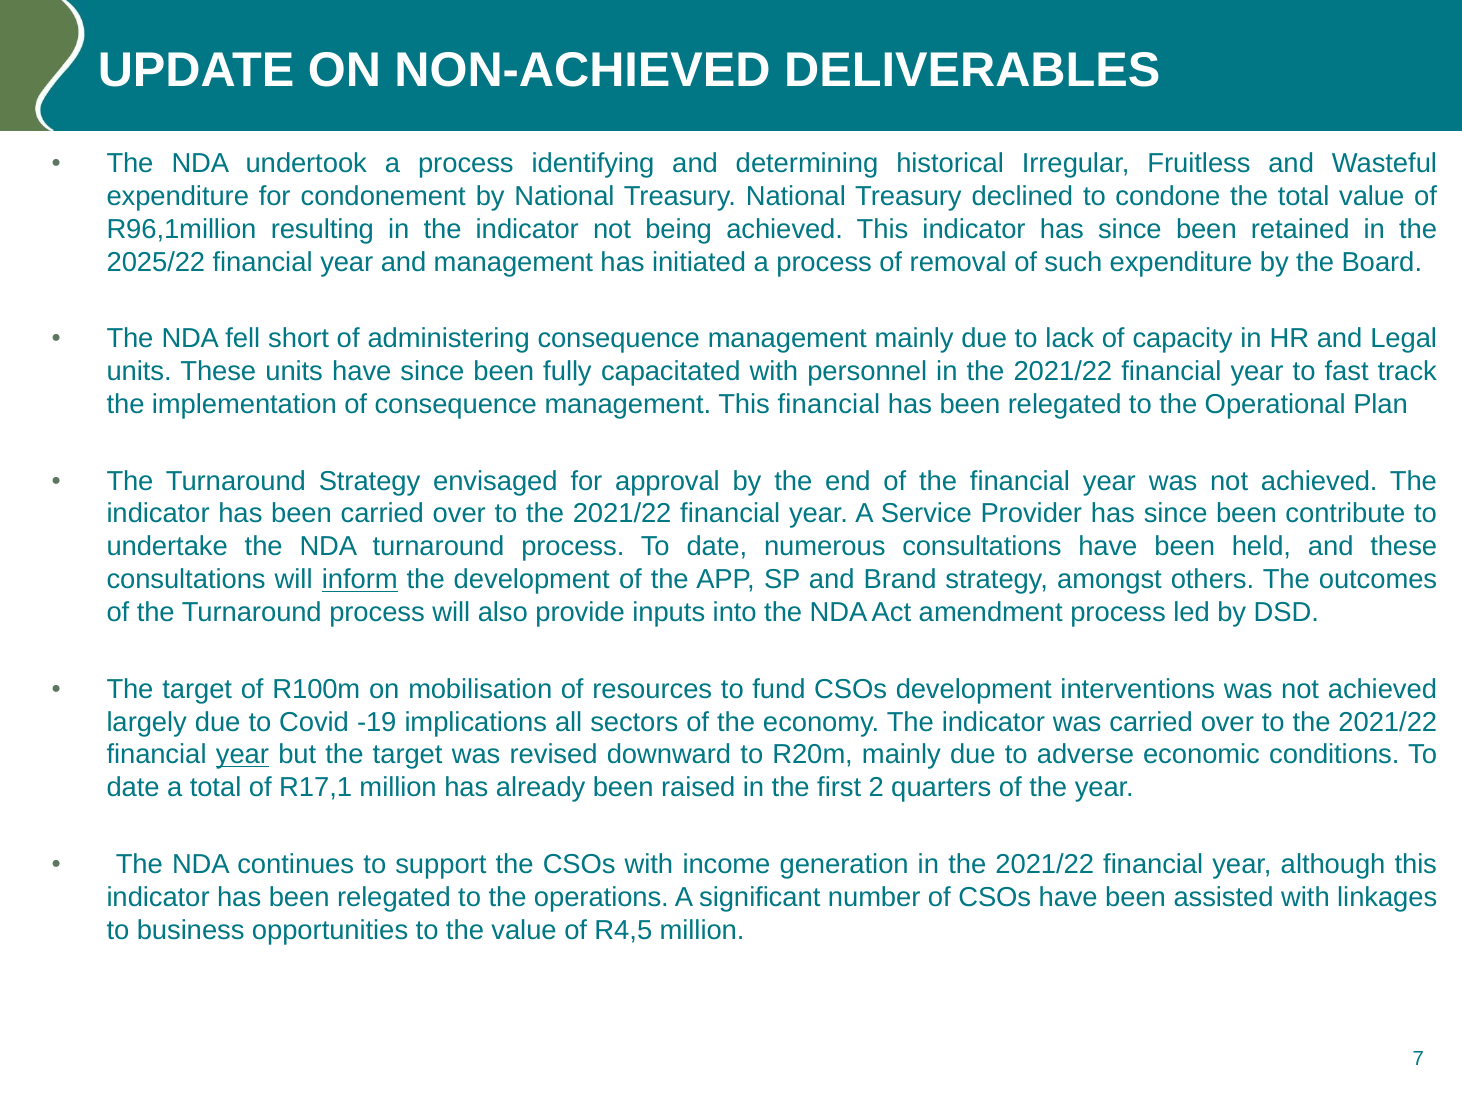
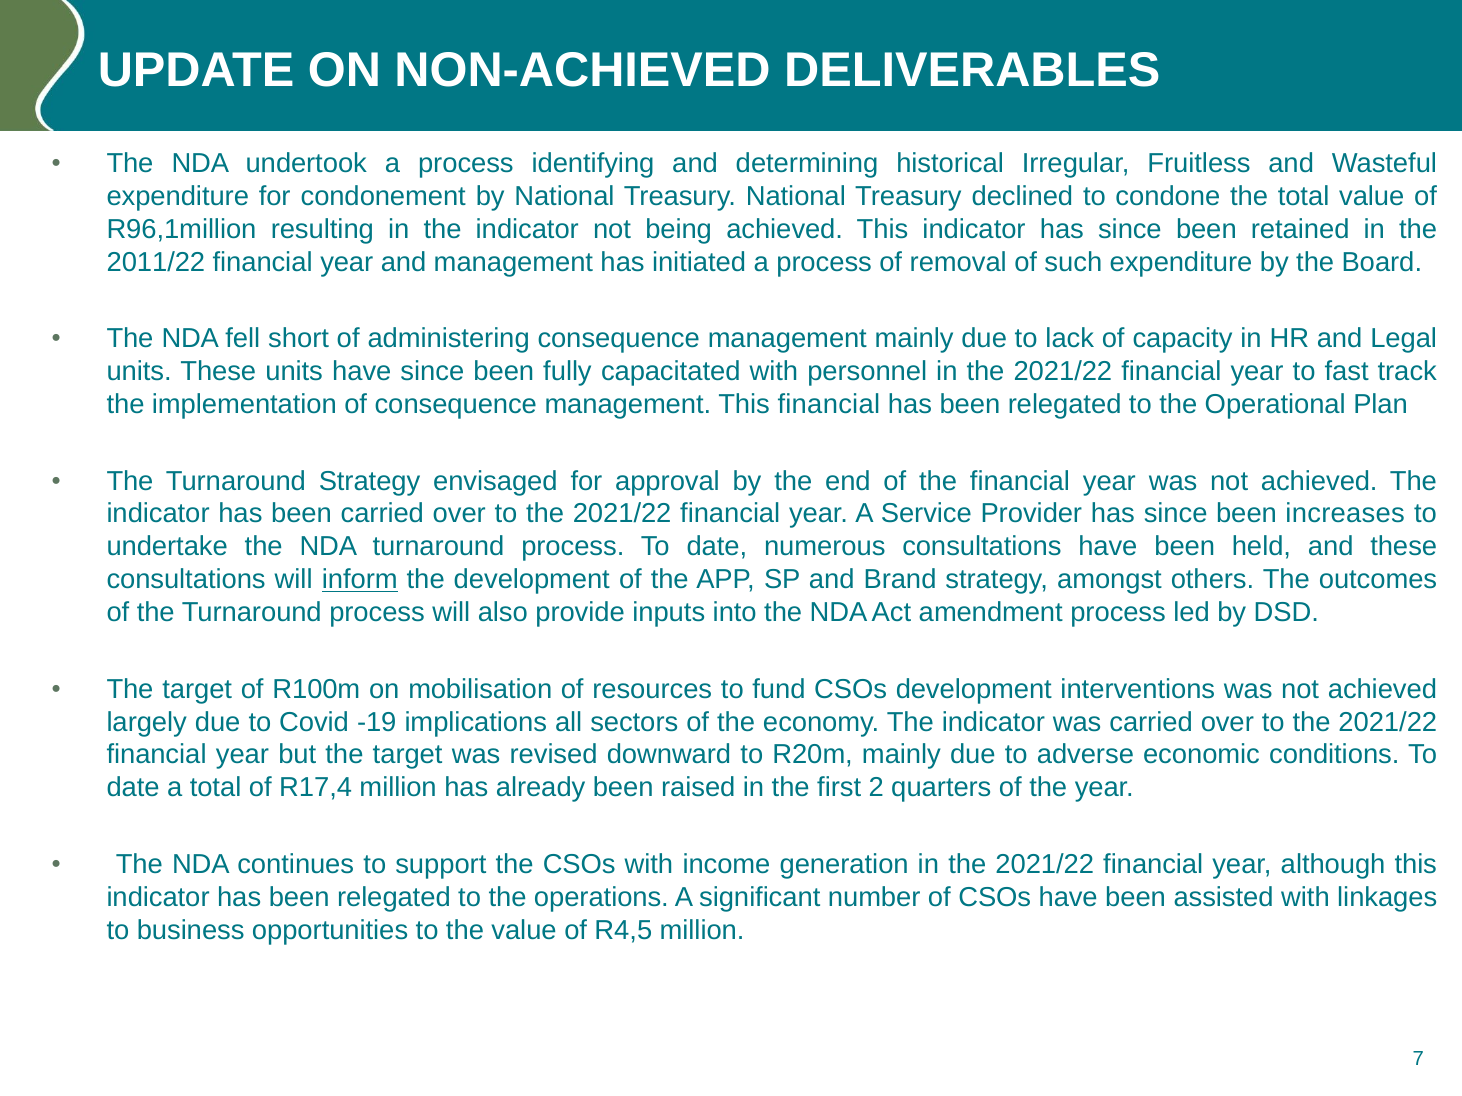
2025/22: 2025/22 -> 2011/22 (156, 262)
contribute: contribute -> increases (1345, 514)
year underline: present -> none (242, 755)
R17,1: R17,1 -> R17,4 (316, 788)
